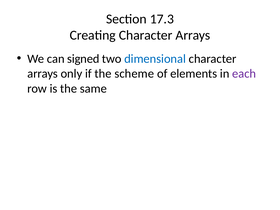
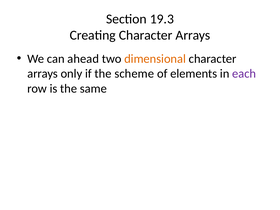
17.3: 17.3 -> 19.3 (162, 19)
signed: signed -> ahead (83, 59)
dimensional colour: blue -> orange (155, 59)
